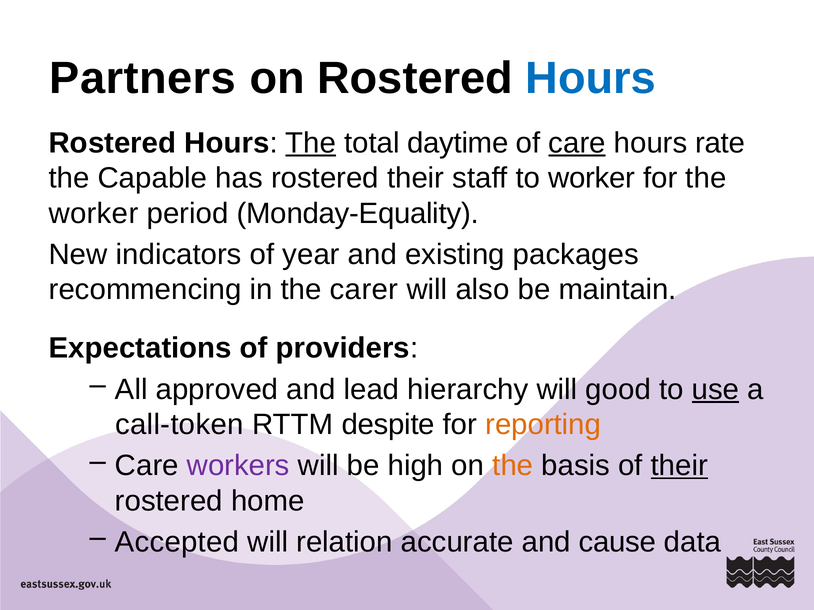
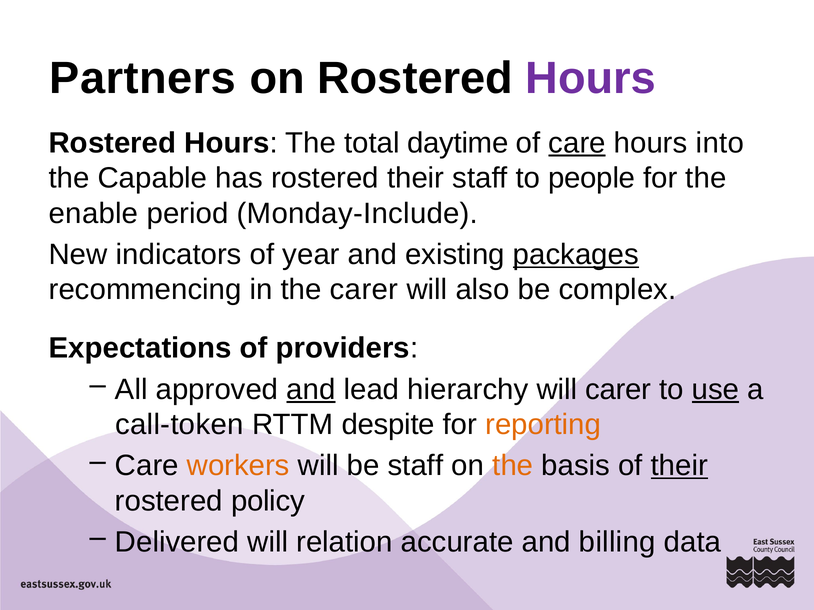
Hours colour: blue -> purple (591, 78)
The underline: present -> none (311, 143)
rate: rate -> into (720, 143)
to worker: worker -> people (592, 178)
worker: worker -> enable (94, 214)
Monday-Equality: Monday-Equality -> Monday-Include (357, 214)
packages underline: none -> present (576, 255)
maintain: maintain -> complex (617, 290)
and underline: none -> present (311, 390)
will good: good -> carer (618, 390)
workers colour: purple -> orange (238, 466)
be high: high -> staff (415, 466)
home: home -> policy (268, 501)
Accepted: Accepted -> Delivered (177, 542)
cause: cause -> billing (617, 542)
